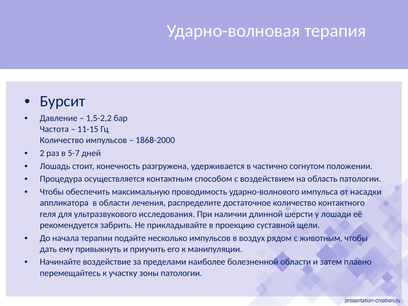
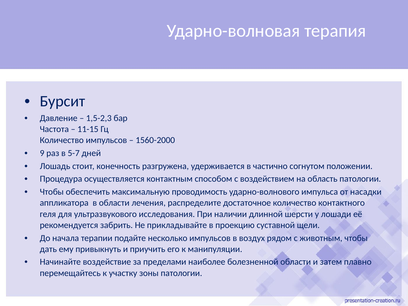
1,5-2,2: 1,5-2,2 -> 1,5-2,3 (99, 118)
1868-2000: 1868-2000 -> 1560-2000 (155, 140)
2: 2 -> 9 (42, 153)
